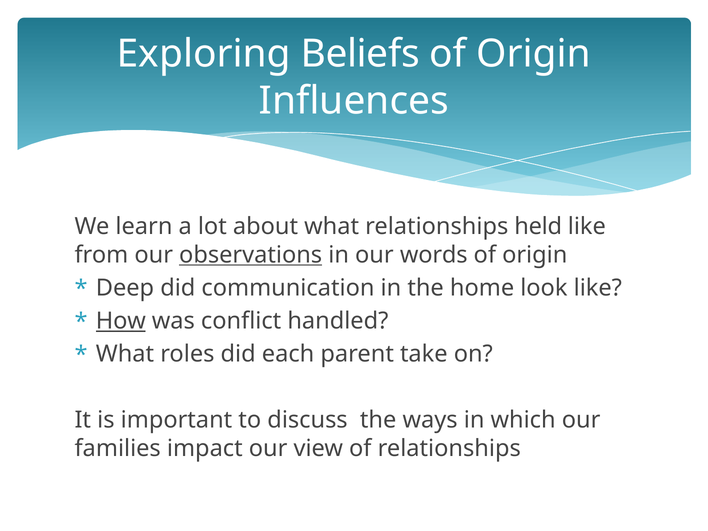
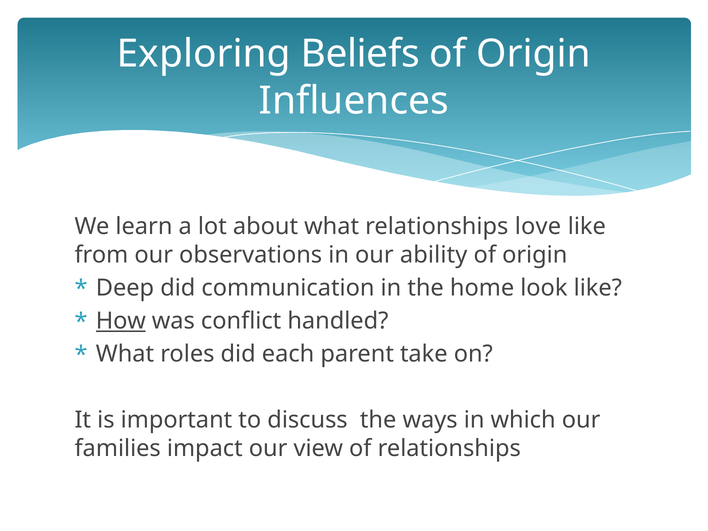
held: held -> love (538, 227)
observations underline: present -> none (251, 255)
words: words -> ability (434, 255)
